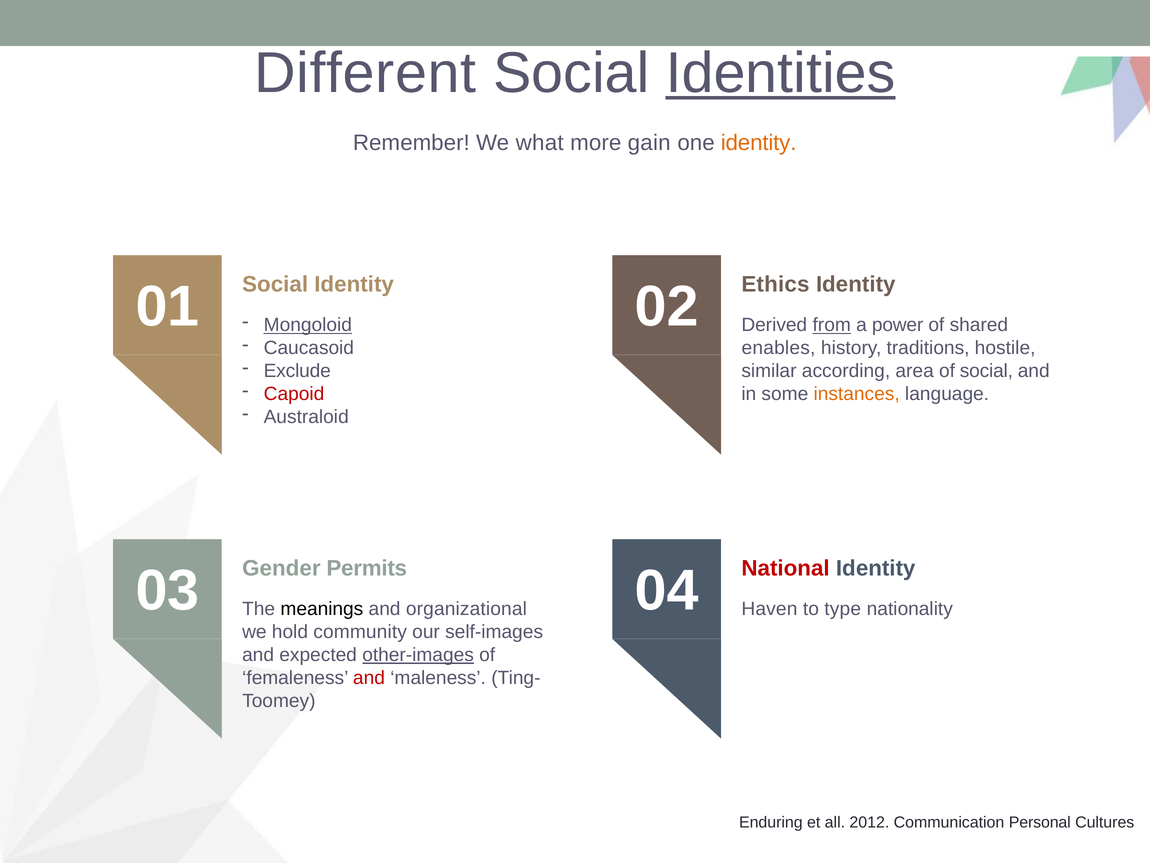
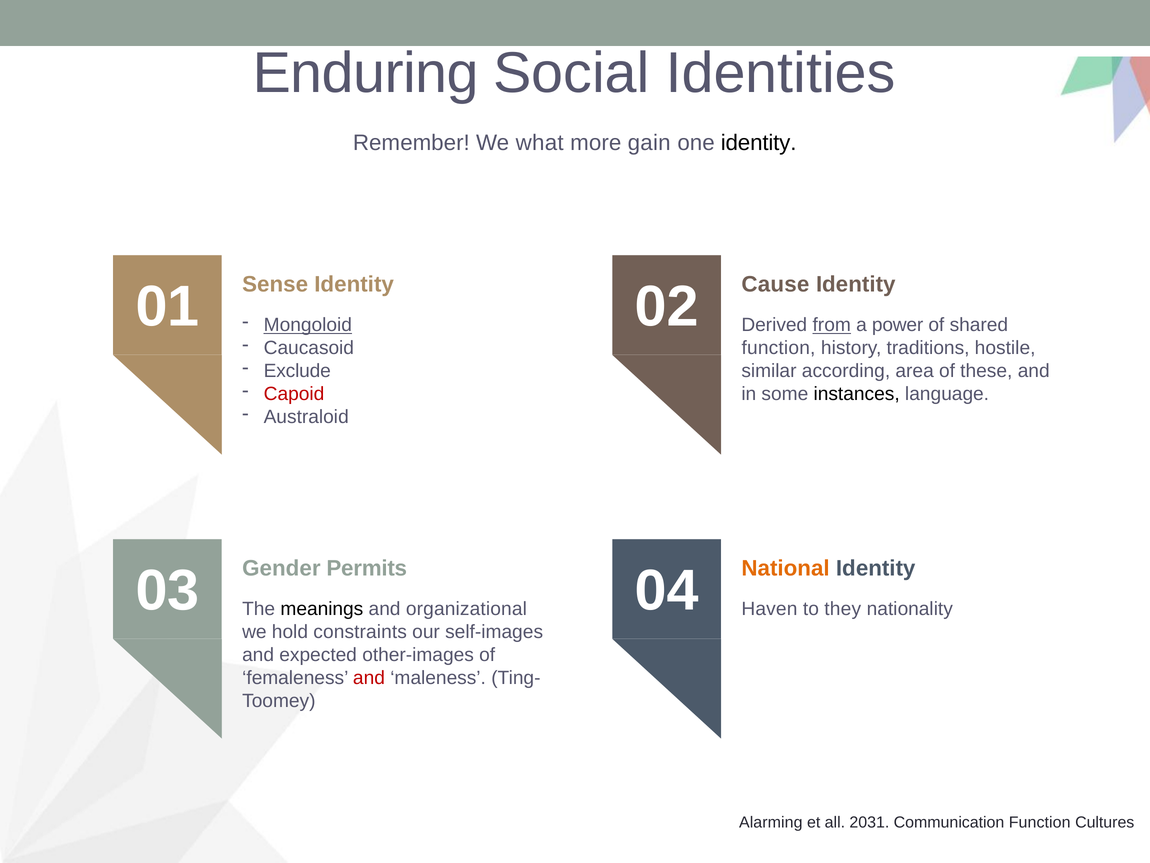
Different: Different -> Enduring (366, 73)
Identities underline: present -> none (781, 73)
identity colour: orange -> black (759, 143)
Social: Social -> Sense (275, 284)
Ethics: Ethics -> Cause (775, 284)
enables: enables -> function (778, 348)
of social: social -> these (986, 371)
instances colour: orange -> black (857, 394)
National colour: red -> orange (786, 568)
type: type -> they (843, 609)
community: community -> constraints (360, 632)
other-images underline: present -> none (418, 655)
Enduring: Enduring -> Alarming (771, 822)
2012: 2012 -> 2031 (869, 822)
Communication Personal: Personal -> Function (1040, 822)
